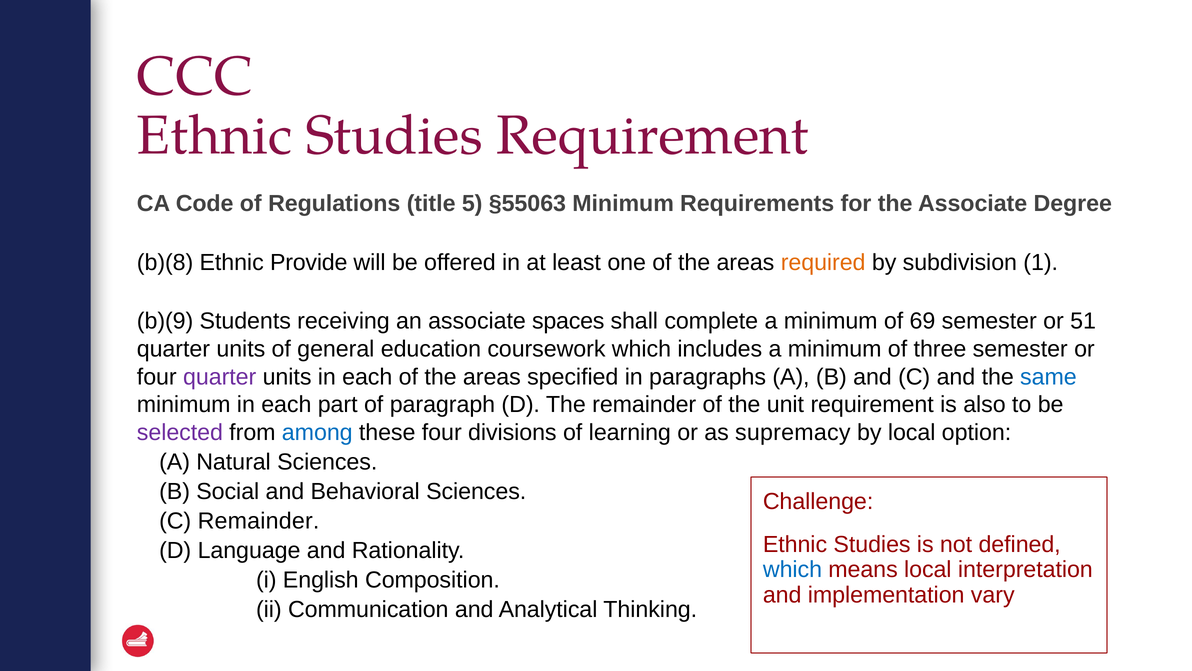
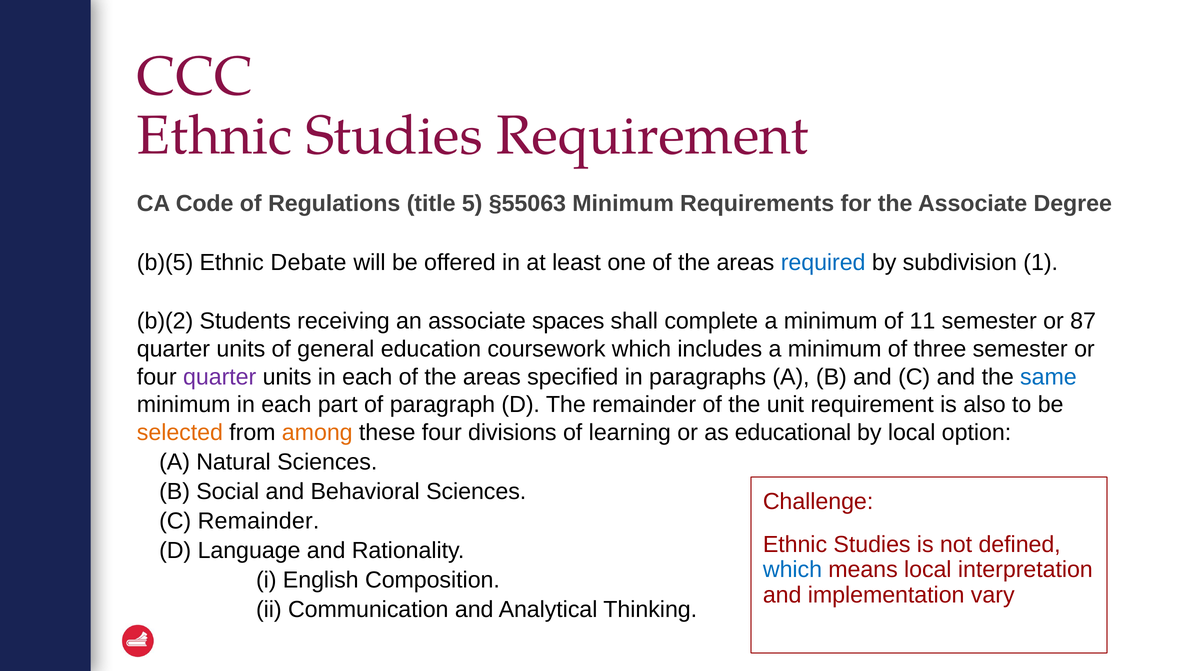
b)(8: b)(8 -> b)(5 (165, 262)
Provide: Provide -> Debate (309, 262)
required colour: orange -> blue (823, 262)
b)(9: b)(9 -> b)(2 (165, 321)
69: 69 -> 11 (923, 321)
51: 51 -> 87 (1083, 321)
selected colour: purple -> orange (180, 432)
among colour: blue -> orange (317, 432)
supremacy: supremacy -> educational (793, 432)
